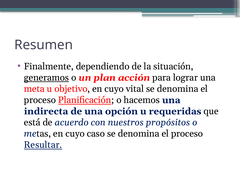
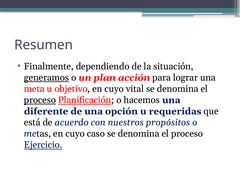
proceso underline: none -> present (40, 100)
indirecta: indirecta -> diferente (46, 111)
Resultar: Resultar -> Ejercicio (43, 145)
